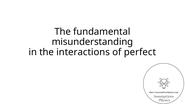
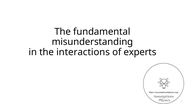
perfect: perfect -> experts (140, 52)
